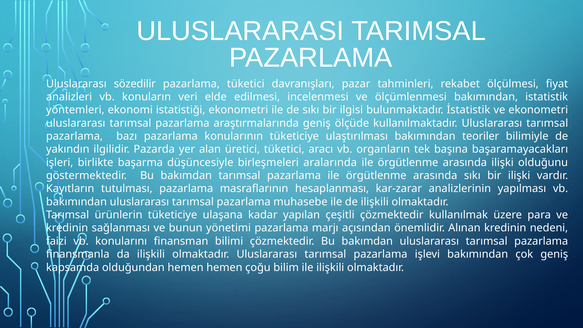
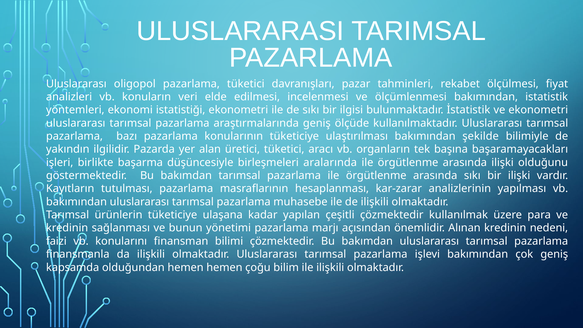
sözedilir: sözedilir -> oligopol (135, 84)
teoriler: teoriler -> şekilde (481, 136)
